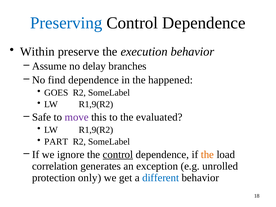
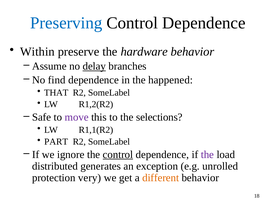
execution: execution -> hardware (144, 52)
delay underline: none -> present (94, 66)
GOES: GOES -> THAT (56, 93)
R1,9(R2: R1,9(R2 -> R1,2(R2 (96, 104)
evaluated: evaluated -> selections (159, 117)
R1,9(R2: R1,9(R2 -> R1,1(R2 (96, 130)
the colour: orange -> purple (207, 155)
correlation: correlation -> distributed (55, 166)
only: only -> very (90, 178)
different colour: blue -> orange (161, 178)
